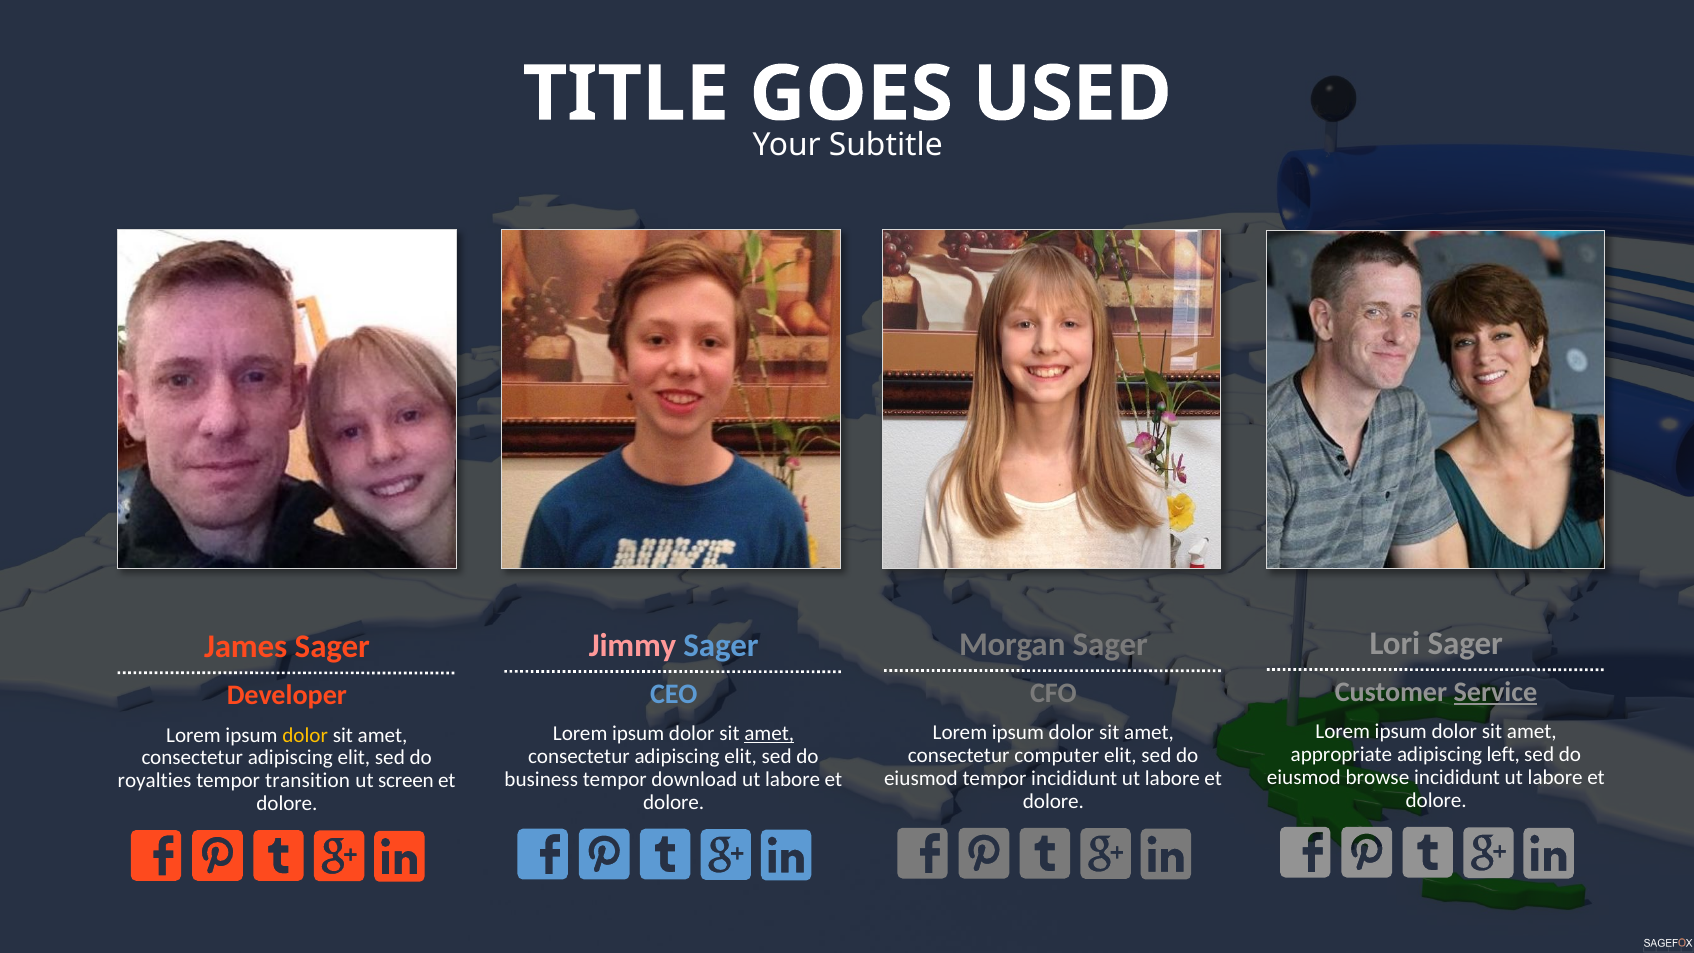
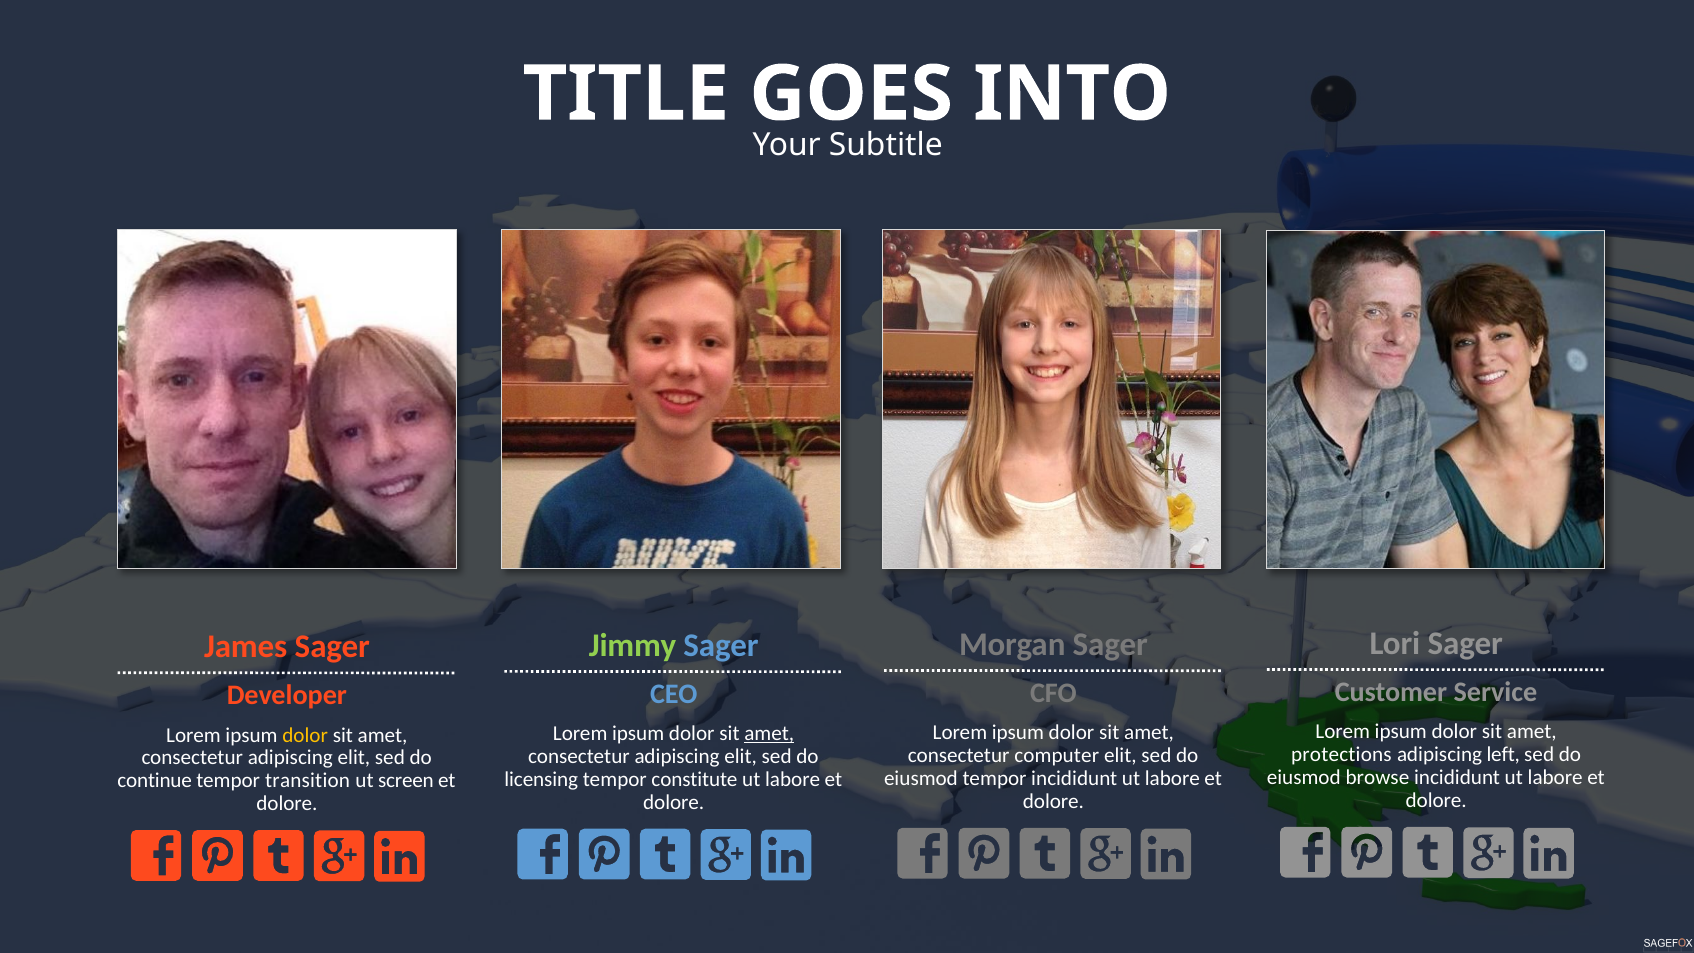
USED: USED -> INTO (1072, 94)
Jimmy colour: pink -> light green (633, 645)
Service underline: present -> none (1495, 692)
appropriate: appropriate -> protections (1341, 755)
business: business -> licensing (541, 779)
download: download -> constitute (694, 779)
royalties: royalties -> continue (155, 781)
